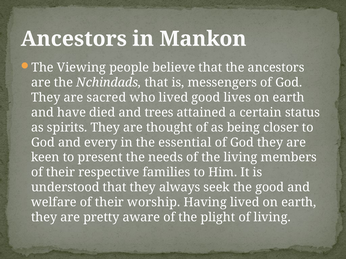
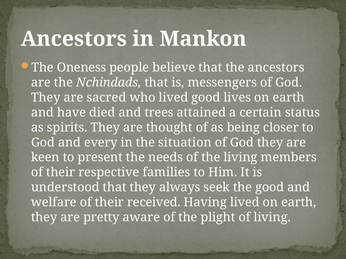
Viewing: Viewing -> Oneness (82, 68)
essential: essential -> situation (185, 143)
worship: worship -> received (154, 203)
